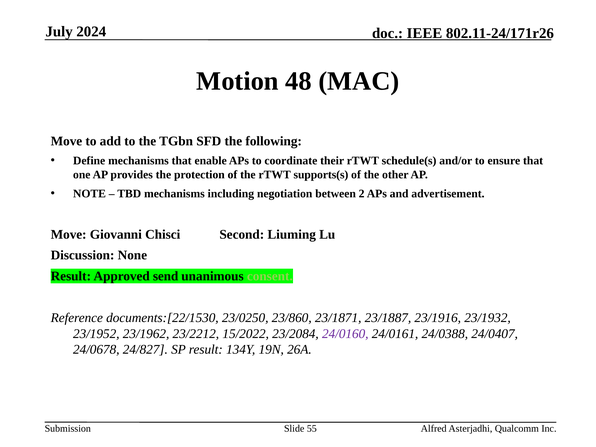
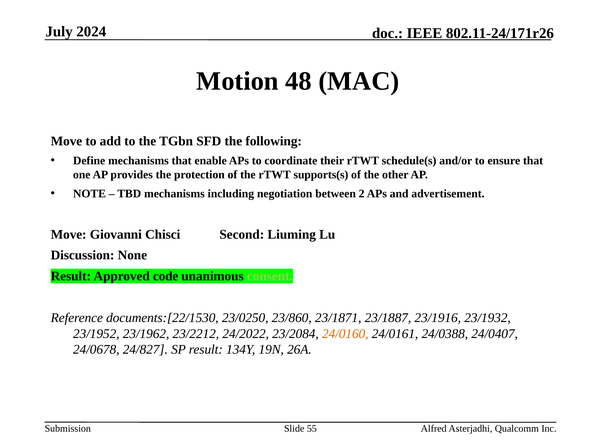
send: send -> code (166, 276)
15/2022: 15/2022 -> 24/2022 (246, 334)
24/0160 colour: purple -> orange (345, 334)
